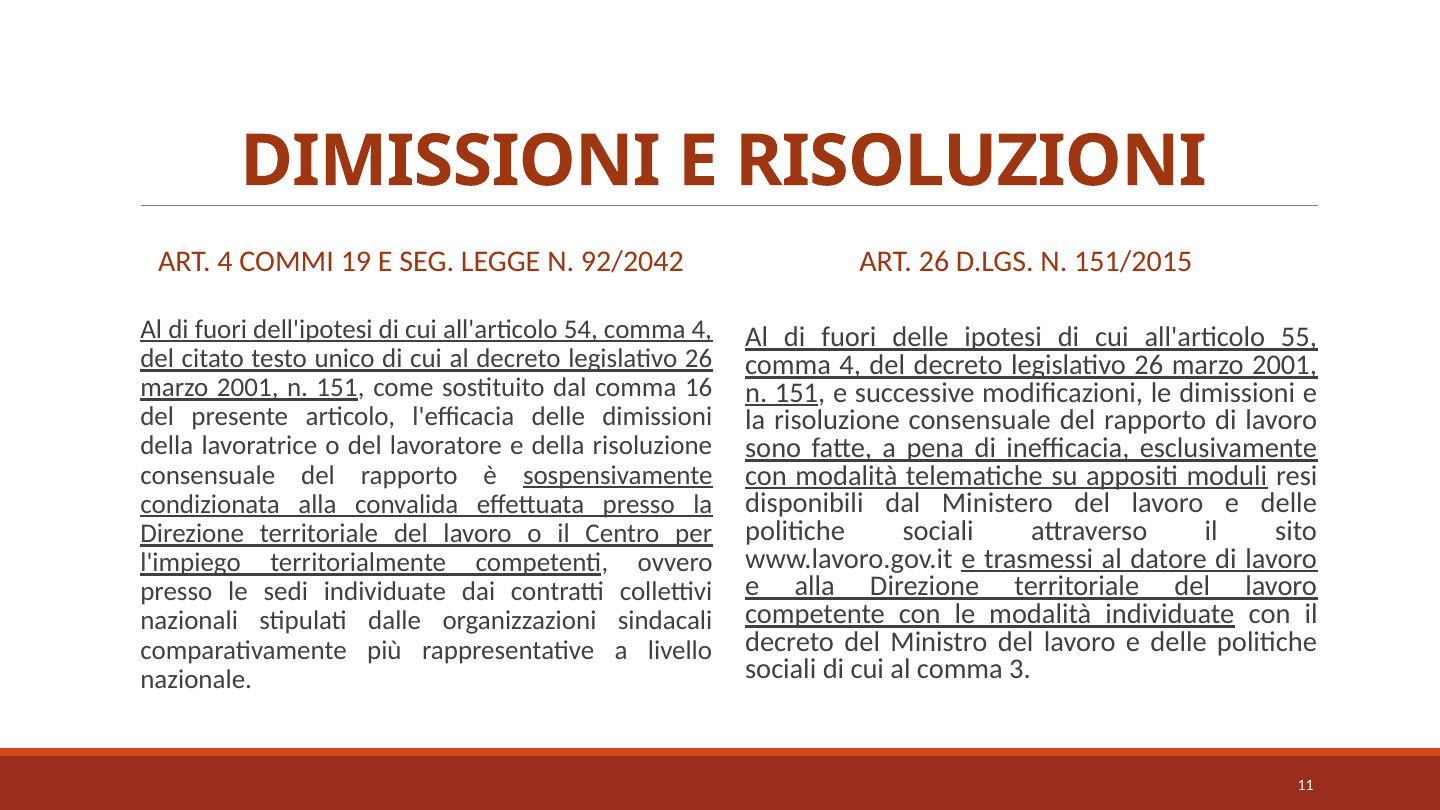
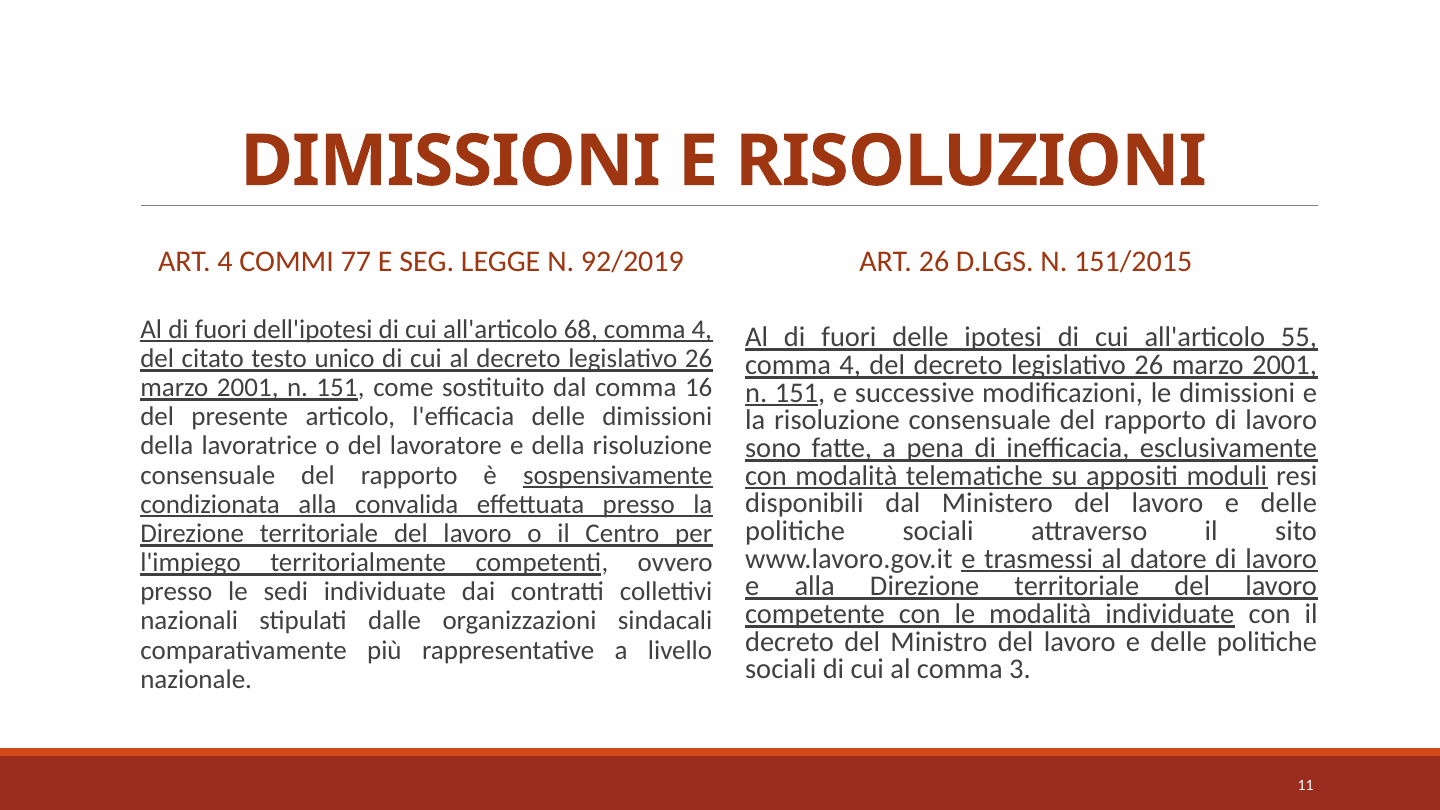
19: 19 -> 77 (356, 261)
92/2042: 92/2042 -> 92/2019 (632, 261)
54: 54 -> 68 (581, 329)
